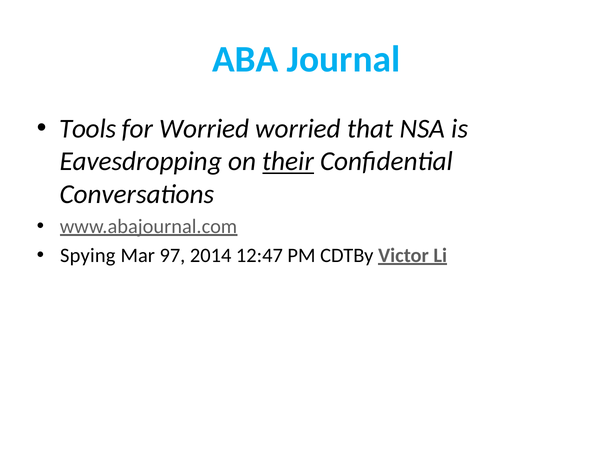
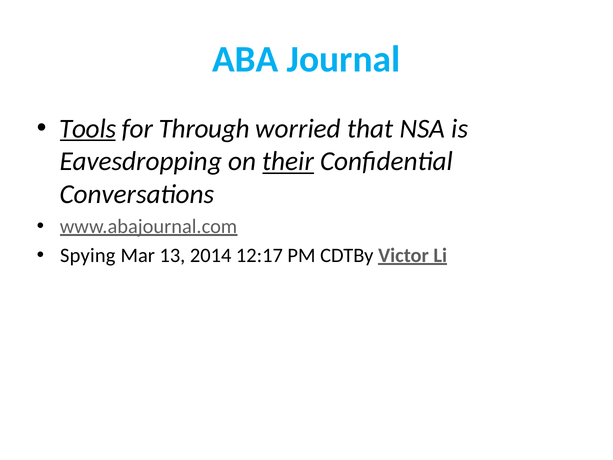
Tools underline: none -> present (88, 129)
for Worried: Worried -> Through (204, 129)
97: 97 -> 13 (172, 255)
12:47: 12:47 -> 12:17 (259, 255)
